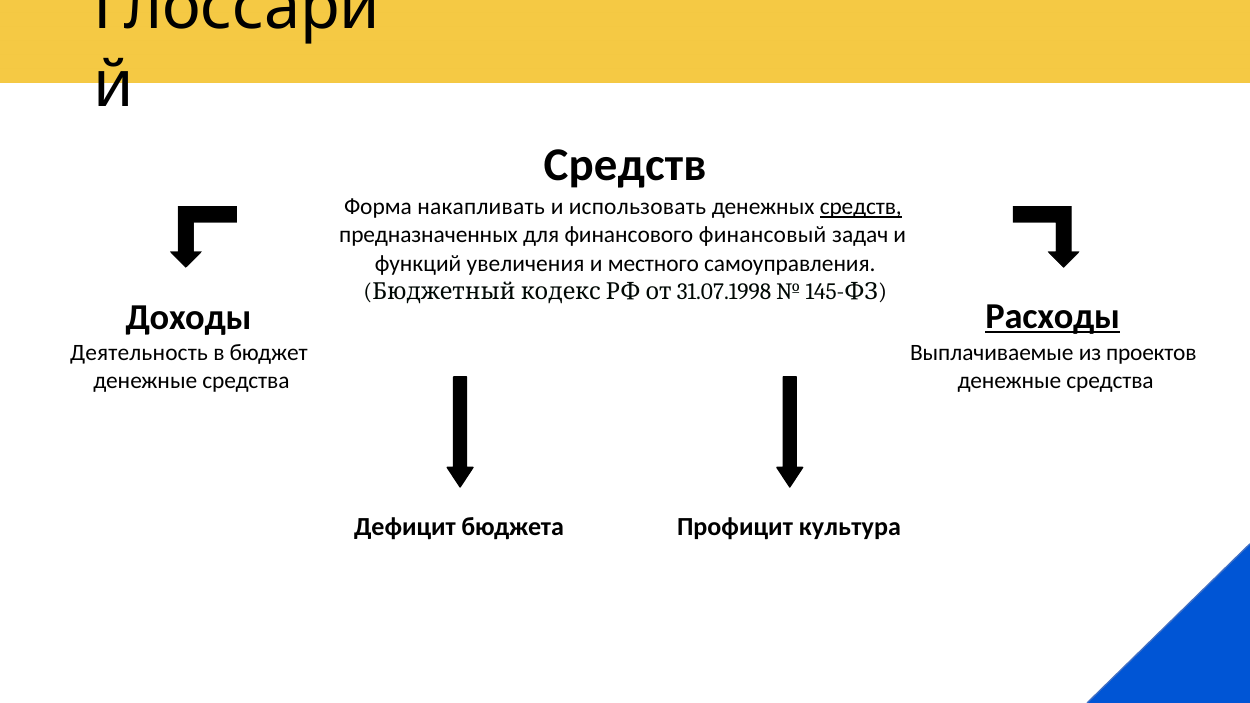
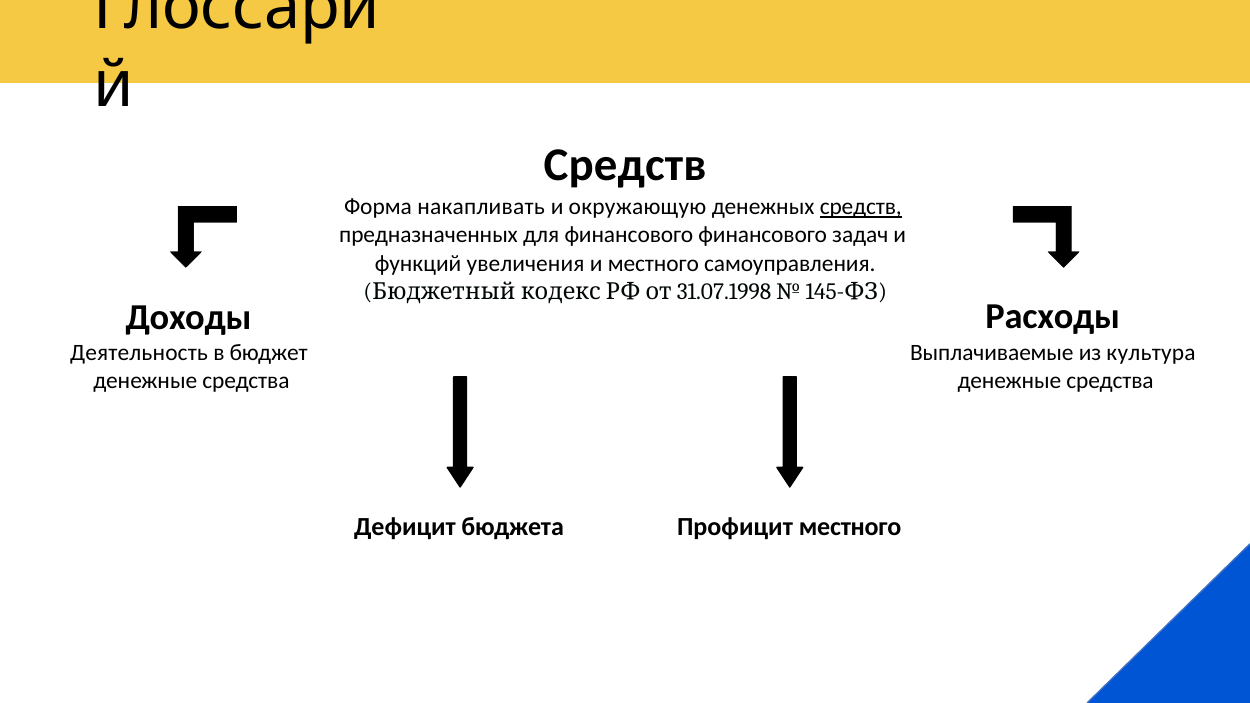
использовать: использовать -> окружающую (637, 207)
финансового финансовый: финансовый -> финансового (763, 235)
Расходы underline: present -> none (1053, 316)
проектов: проектов -> культура (1151, 352)
Профицит культура: культура -> местного (850, 527)
